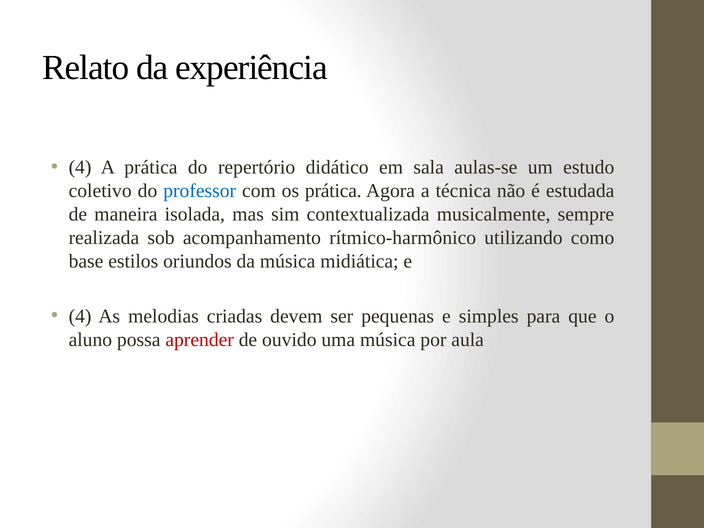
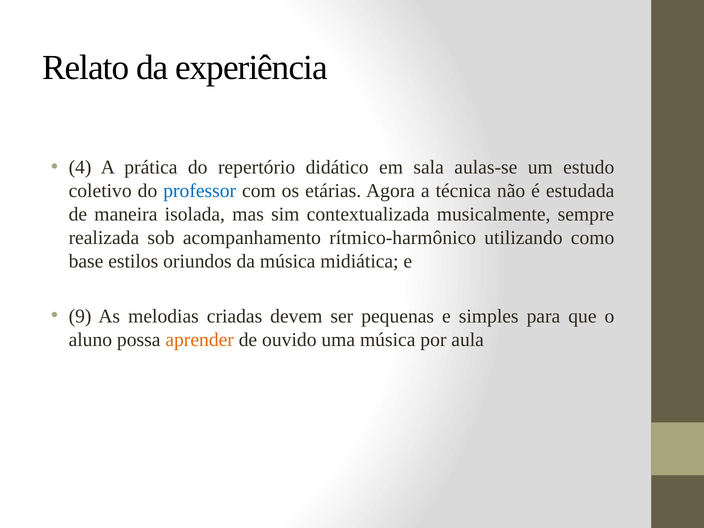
os prática: prática -> etárias (333, 191)
4: 4 -> 9 (80, 316)
aprender colour: red -> orange (200, 340)
